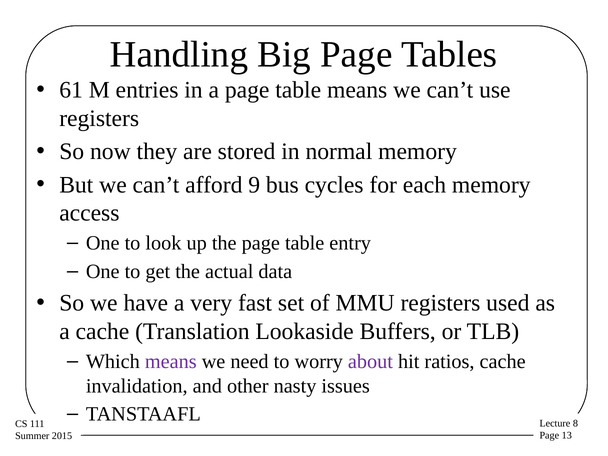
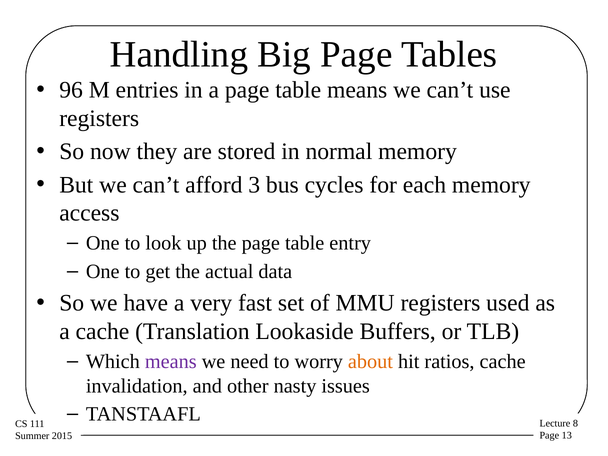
61: 61 -> 96 (71, 90)
9: 9 -> 3 (254, 185)
about colour: purple -> orange (370, 362)
